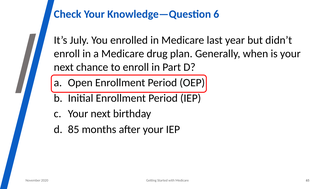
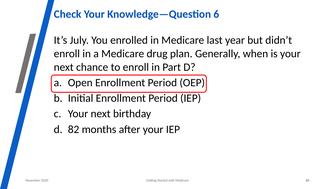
85: 85 -> 82 (74, 129)
